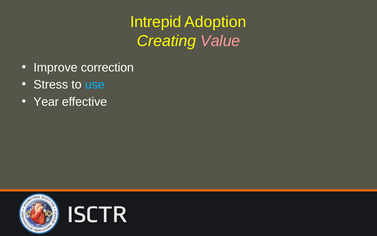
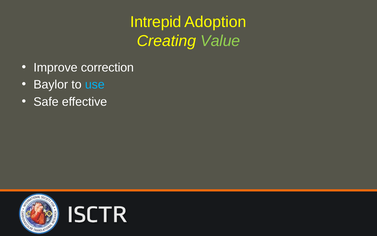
Value colour: pink -> light green (220, 41)
Stress: Stress -> Baylor (51, 84)
Year: Year -> Safe (46, 102)
